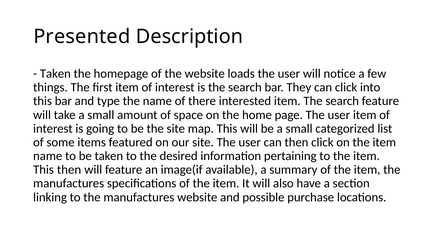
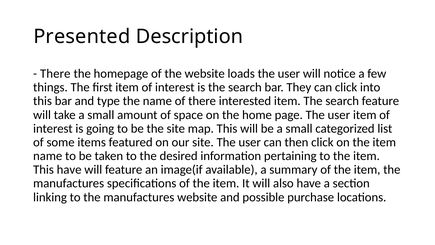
Taken: Taken -> There (55, 74)
This then: then -> have (69, 169)
